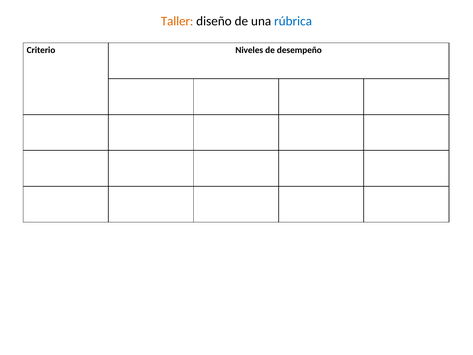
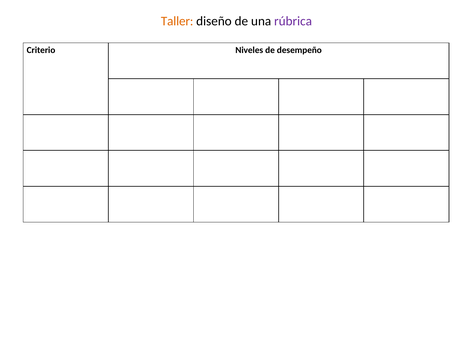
rúbrica colour: blue -> purple (293, 21)
